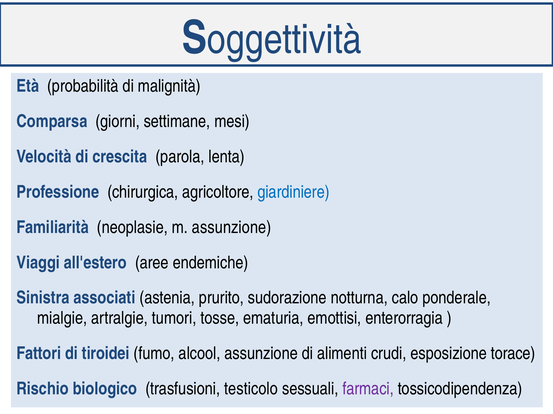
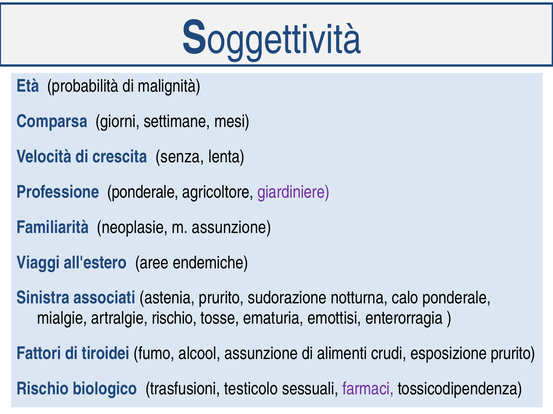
parola: parola -> senza (180, 157)
Professione chirurgica: chirurgica -> ponderale (143, 192)
giardiniere colour: blue -> purple (294, 192)
artralgie tumori: tumori -> rischio (174, 319)
esposizione torace: torace -> prurito (513, 354)
